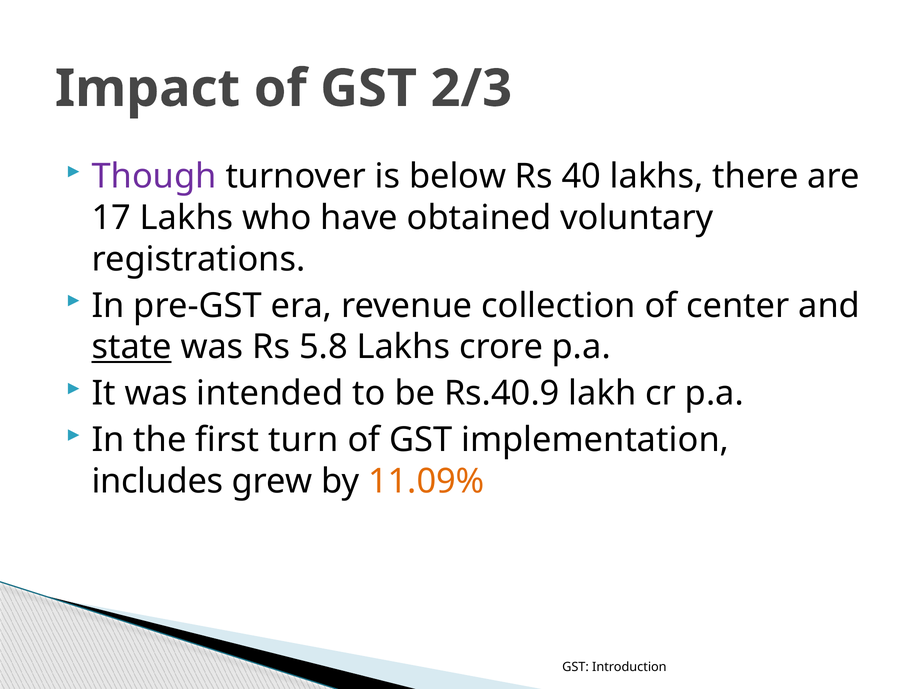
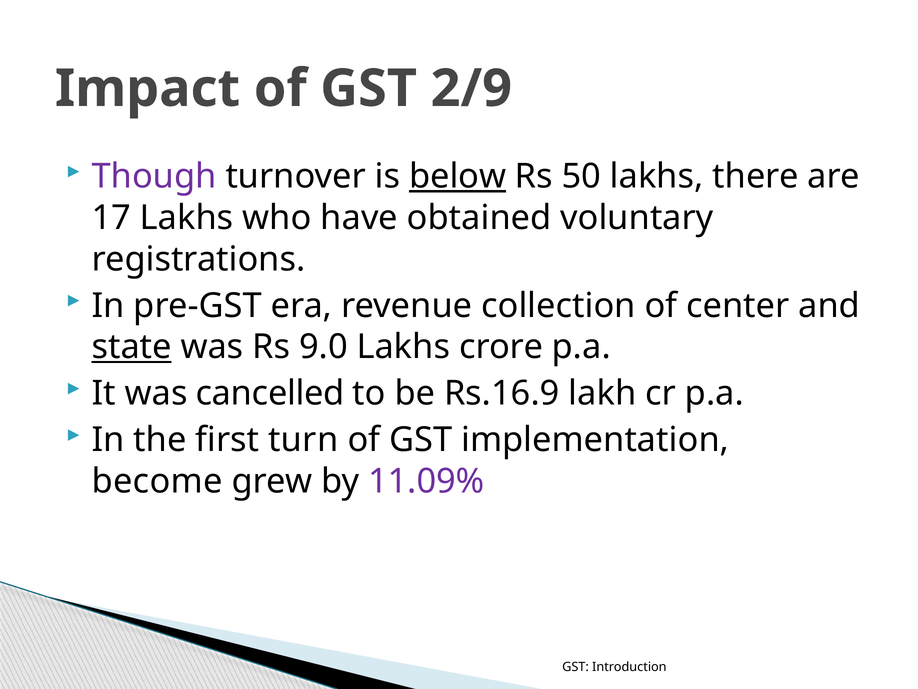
2/3: 2/3 -> 2/9 (471, 89)
below underline: none -> present (458, 176)
40: 40 -> 50 (581, 176)
5.8: 5.8 -> 9.0 (324, 347)
intended: intended -> cancelled (270, 393)
Rs.40.9: Rs.40.9 -> Rs.16.9 (502, 393)
includes: includes -> become (157, 481)
11.09% colour: orange -> purple (426, 481)
